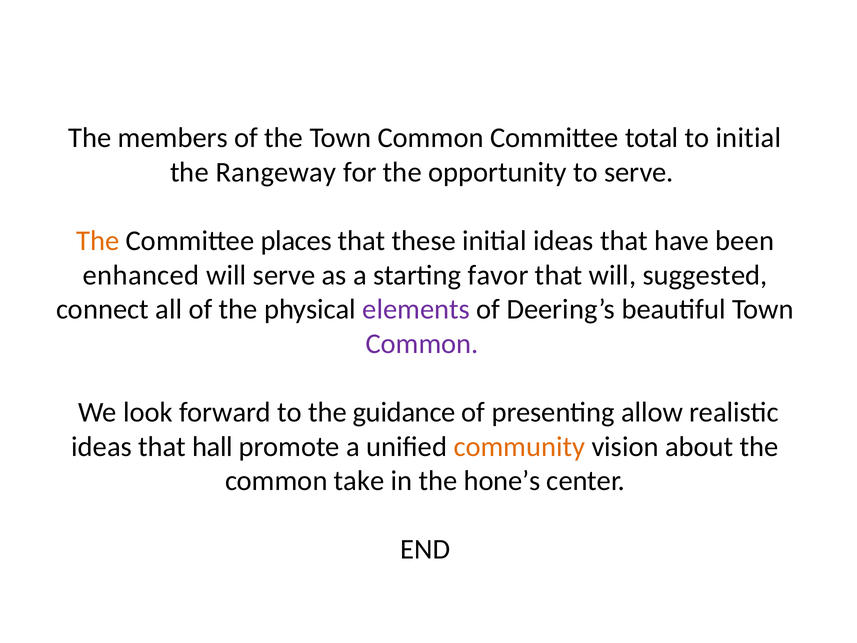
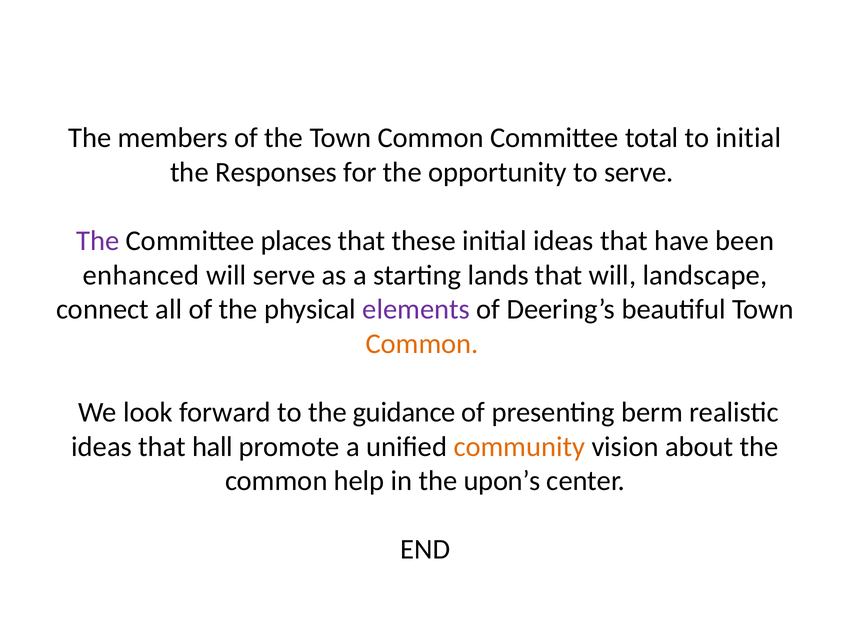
Rangeway: Rangeway -> Responses (276, 172)
The colour: orange -> purple (98, 241)
favor: favor -> lands (498, 275)
suggested: suggested -> landscape (705, 275)
Common colour: purple -> orange (422, 344)
allow: allow -> berm (652, 412)
take: take -> help (359, 481)
hone’s: hone’s -> upon’s (502, 481)
